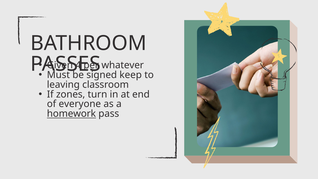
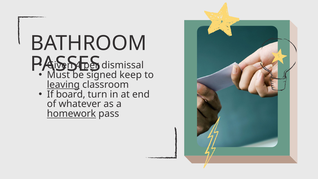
whatever: whatever -> dismissal (123, 65)
leaving underline: none -> present (63, 85)
zones: zones -> board (71, 94)
everyone: everyone -> whatever (80, 104)
